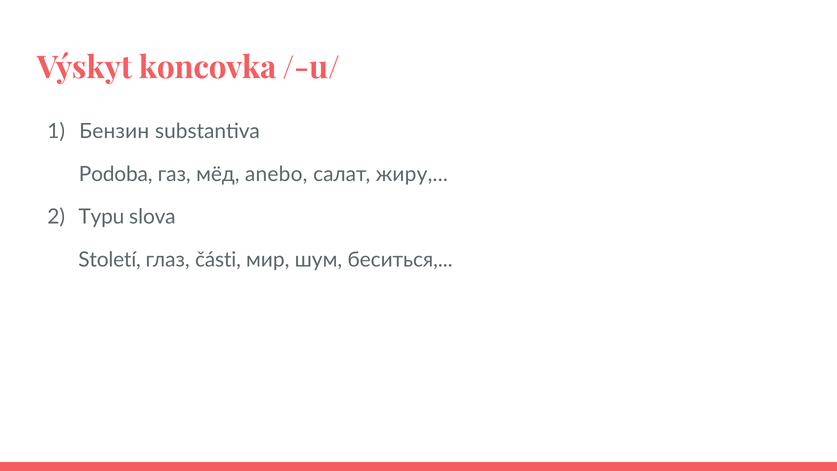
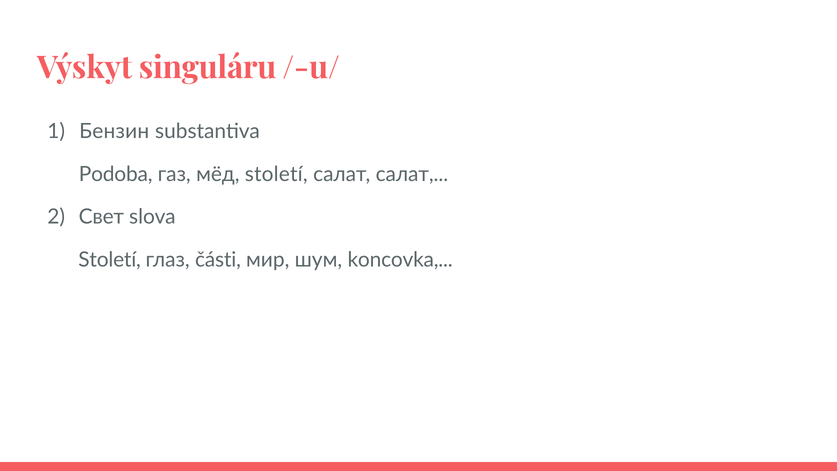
koncovka: koncovka -> singuláru (208, 68)
мёд anebo: anebo -> století (276, 174)
салат жиру: жиру -> салат (412, 174)
Typu: Typu -> Свет (101, 217)
беситься: беситься -> koncovka (400, 260)
